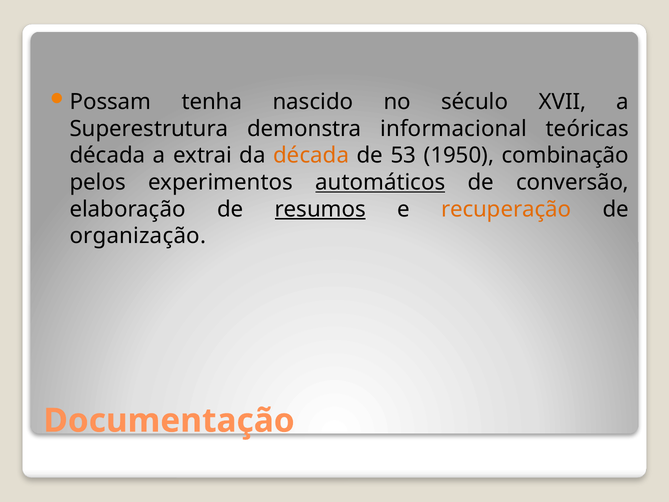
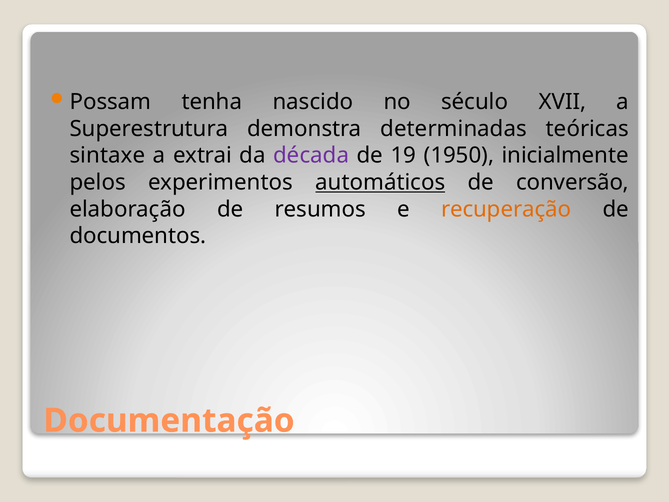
informacional: informacional -> determinadas (454, 129)
década: década -> sintaxe (107, 156)
década colour: orange -> purple (311, 156)
53: 53 -> 19 (403, 156)
combinação: combinação -> inicialmente (565, 156)
resumos underline: present -> none (320, 209)
organização: organização -> documentos (138, 236)
